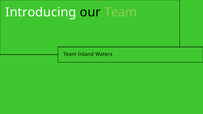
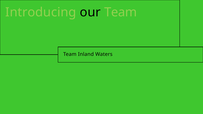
Introducing colour: white -> light green (41, 12)
